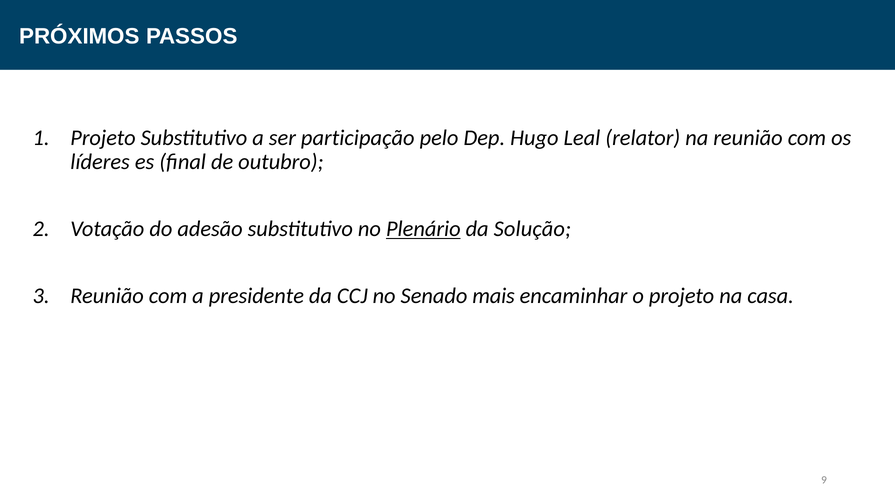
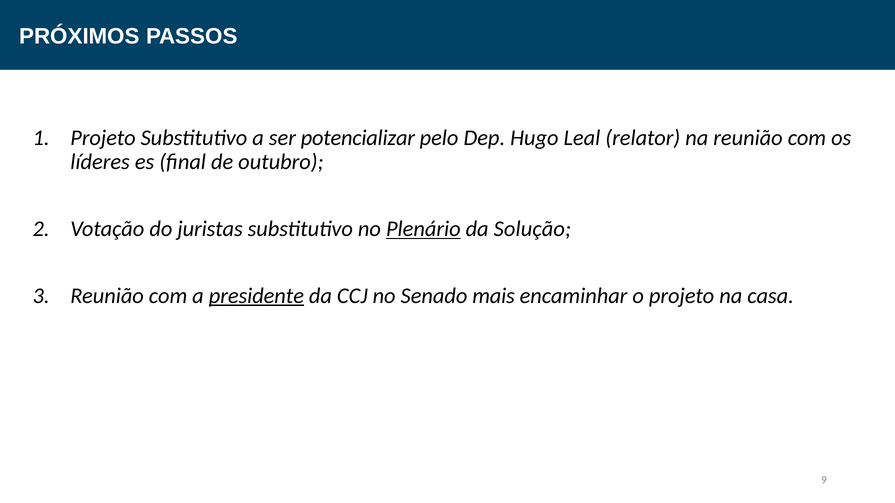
participação: participação -> potencializar (358, 138)
adesão: adesão -> juristas (210, 229)
presidente underline: none -> present (256, 296)
